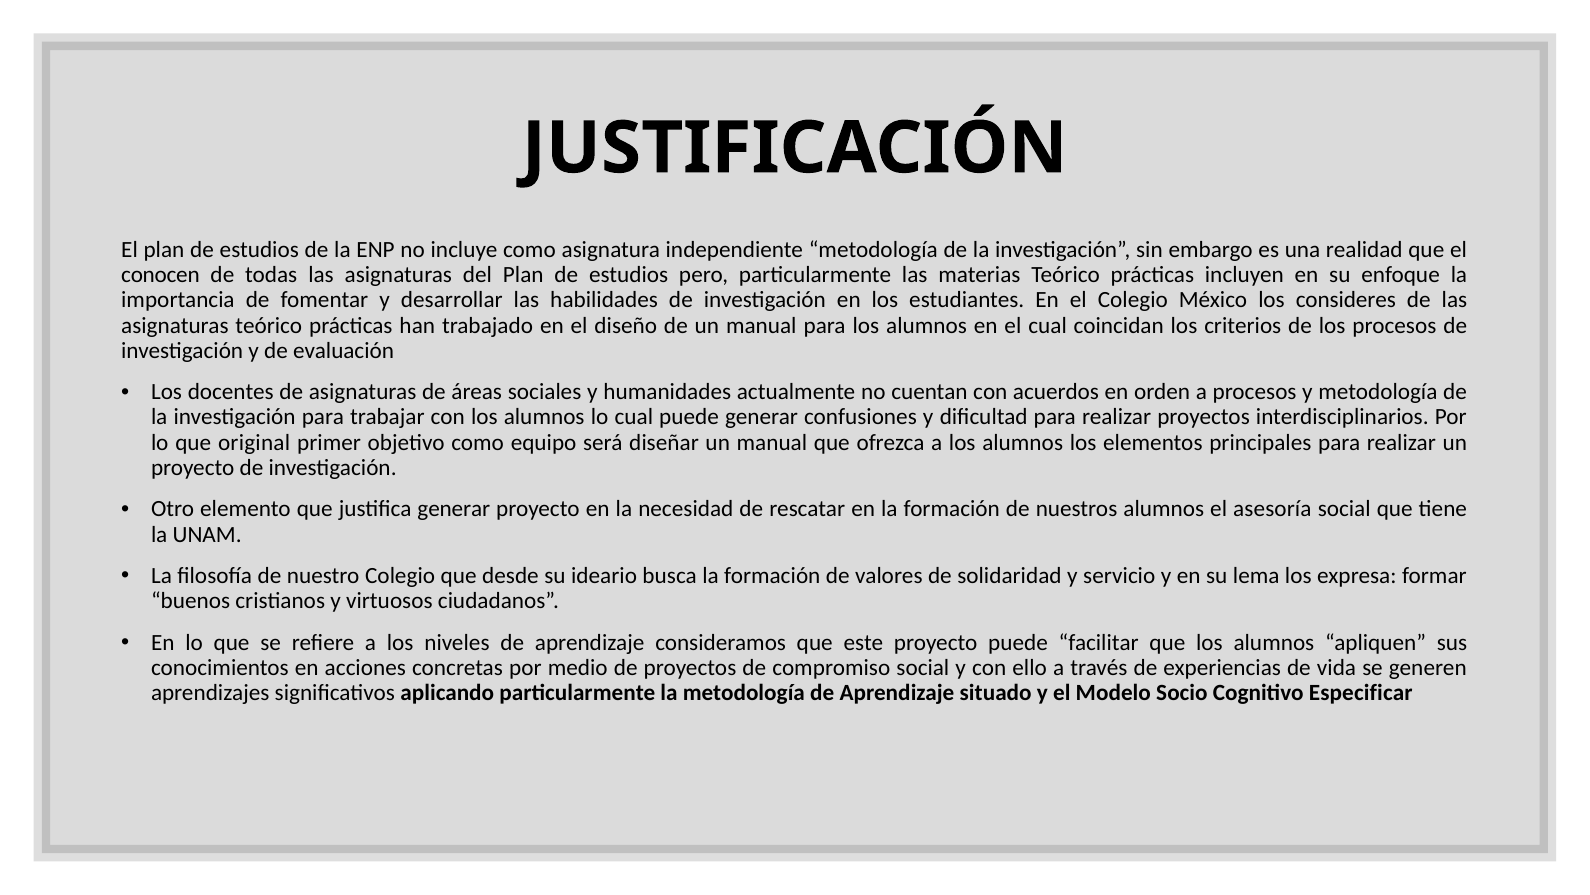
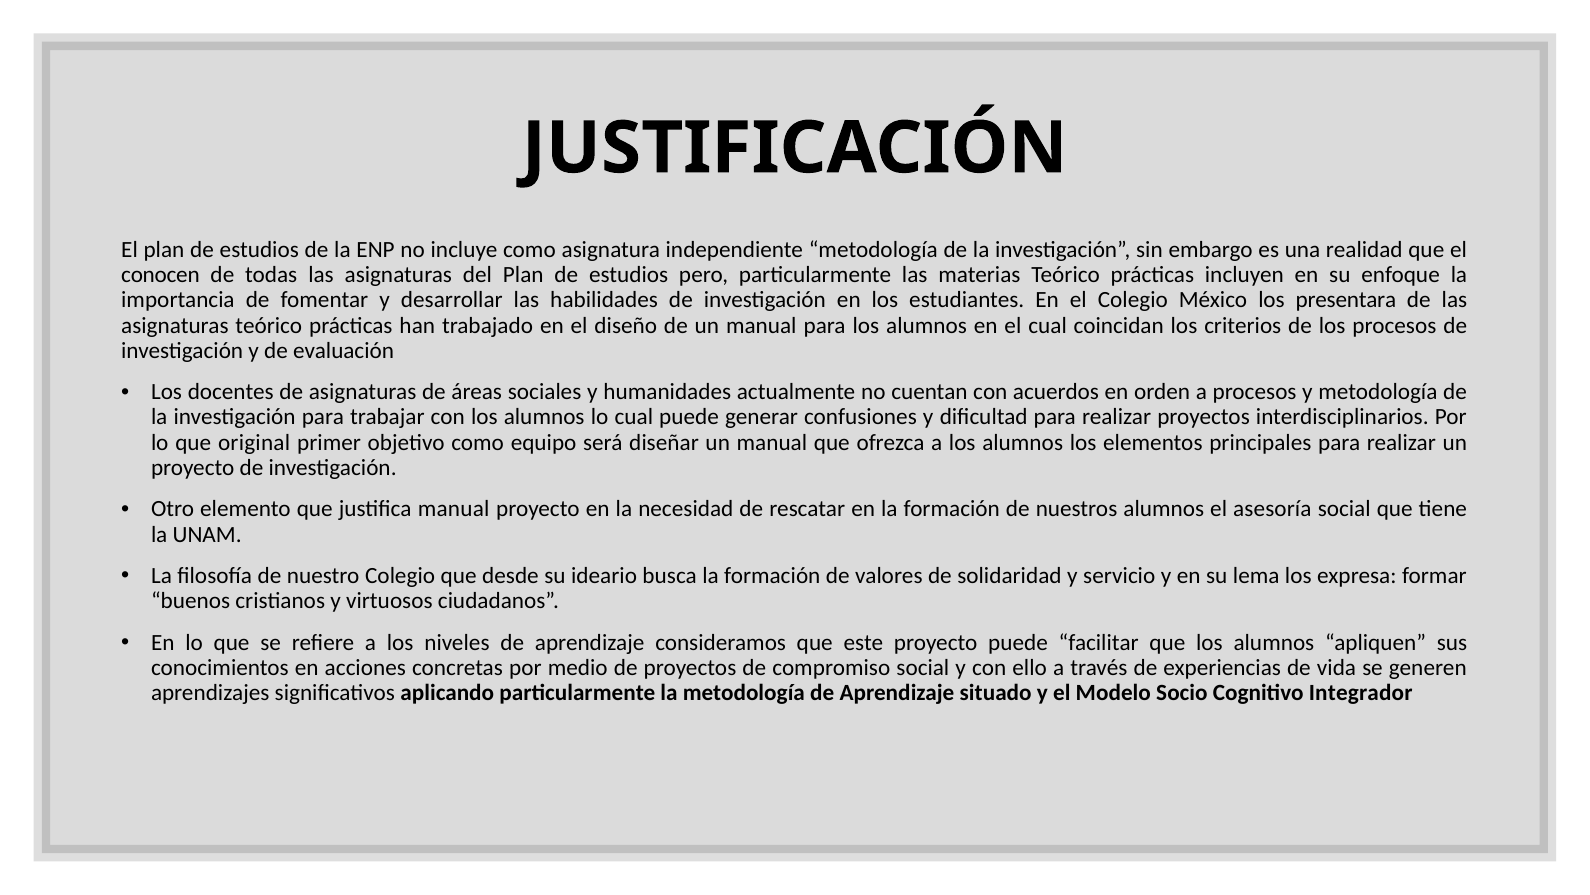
consideres: consideres -> presentara (1346, 300)
justifica generar: generar -> manual (454, 509)
Especificar: Especificar -> Integrador (1361, 693)
